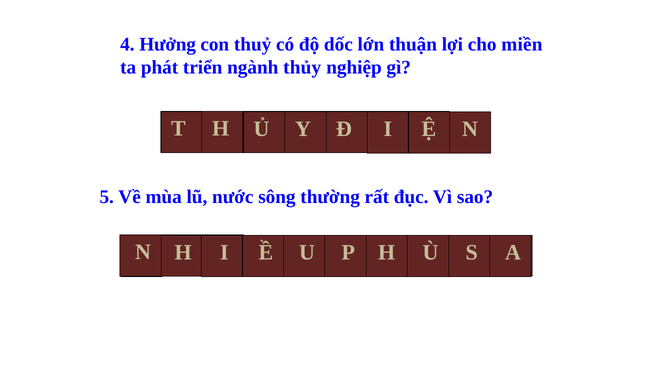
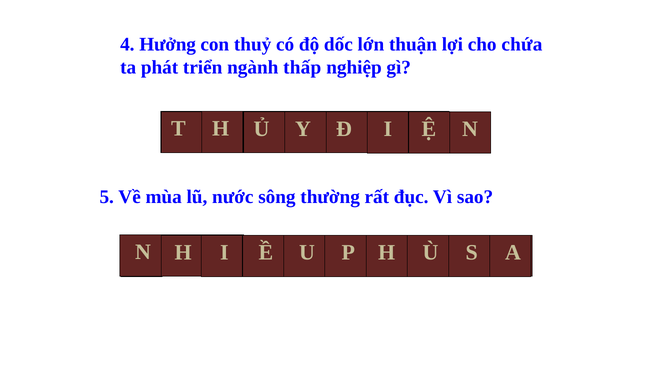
miền: miền -> chứa (522, 44)
thủy: thủy -> thấp (302, 67)
